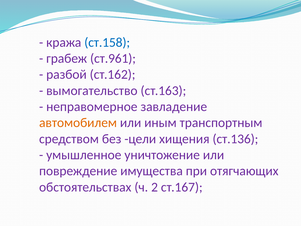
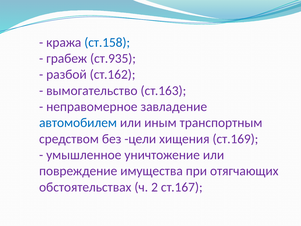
ст.961: ст.961 -> ст.935 (113, 58)
автомобилем colour: orange -> blue (78, 123)
ст.136: ст.136 -> ст.169 (235, 139)
